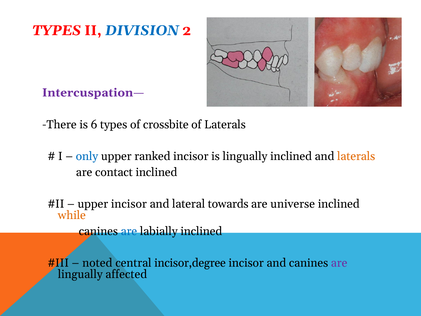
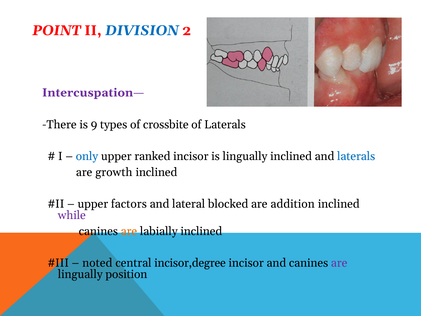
TYPES: TYPES -> POINT (57, 30)
6: 6 -> 9 (94, 124)
laterals colour: orange -> blue (356, 156)
contact: contact -> growth (114, 172)
upper incisor: incisor -> factors (129, 204)
towards: towards -> blocked (228, 204)
universe: universe -> addition (293, 204)
while colour: orange -> purple (72, 215)
are colour: blue -> orange (129, 231)
affected: affected -> position (126, 274)
